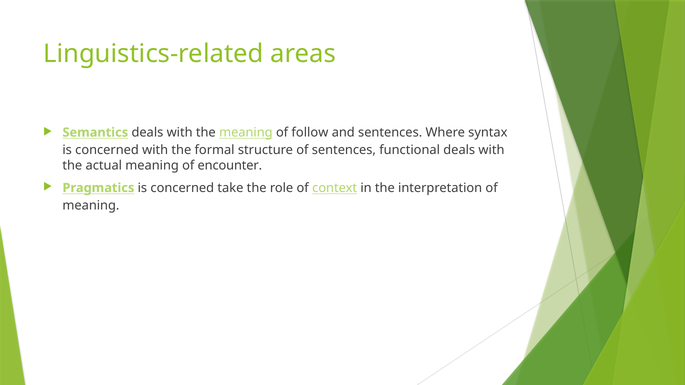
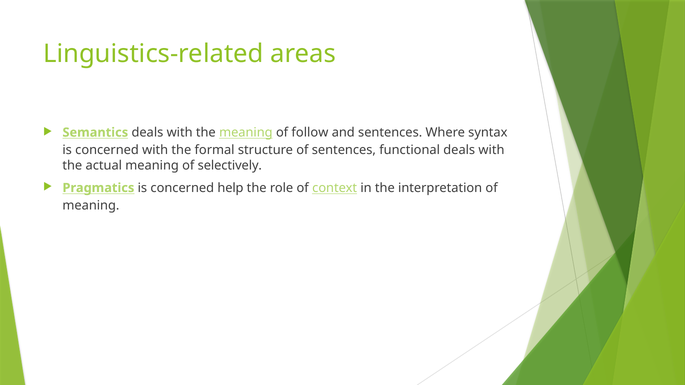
encounter: encounter -> selectively (230, 165)
take: take -> help (230, 188)
